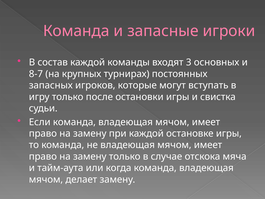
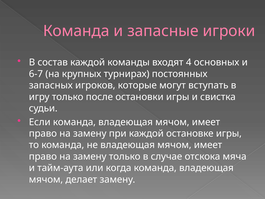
3: 3 -> 4 (189, 62)
8-7: 8-7 -> 6-7 (36, 74)
